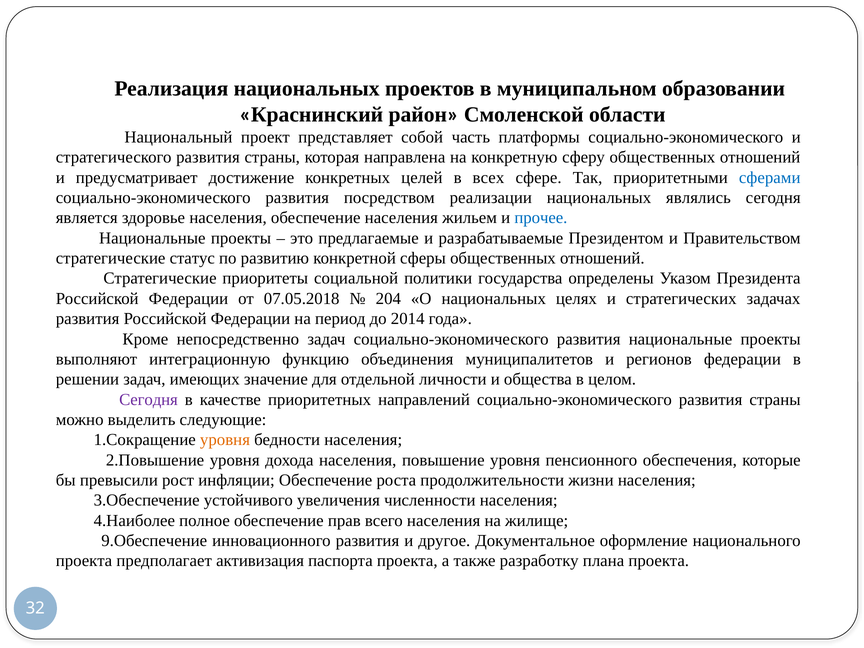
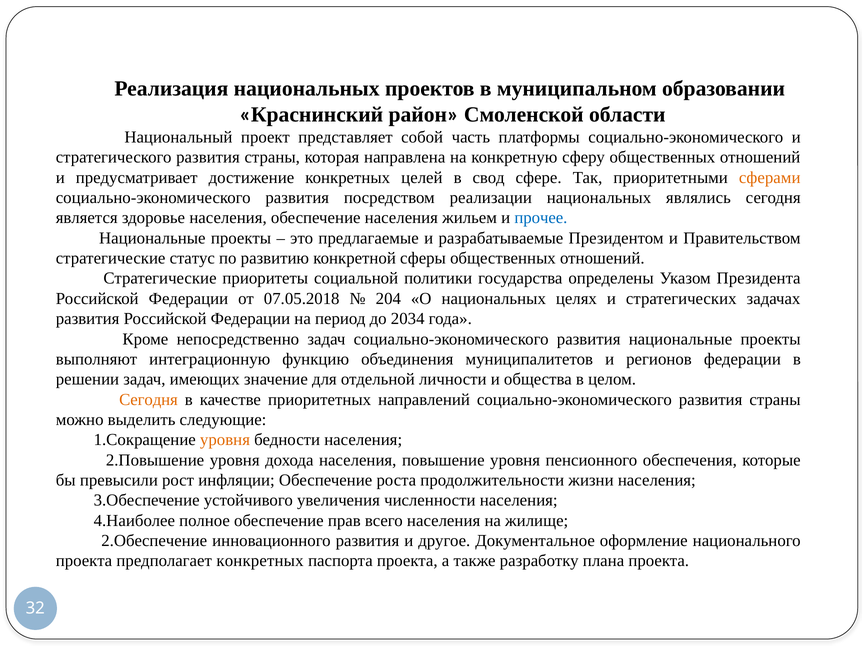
всех: всех -> свод (489, 178)
сферами colour: blue -> orange (770, 178)
2014: 2014 -> 2034 (408, 319)
Сегодня colour: purple -> orange (149, 399)
9.Обеспечение: 9.Обеспечение -> 2.Обеспечение (154, 541)
предполагает активизация: активизация -> конкретных (260, 561)
